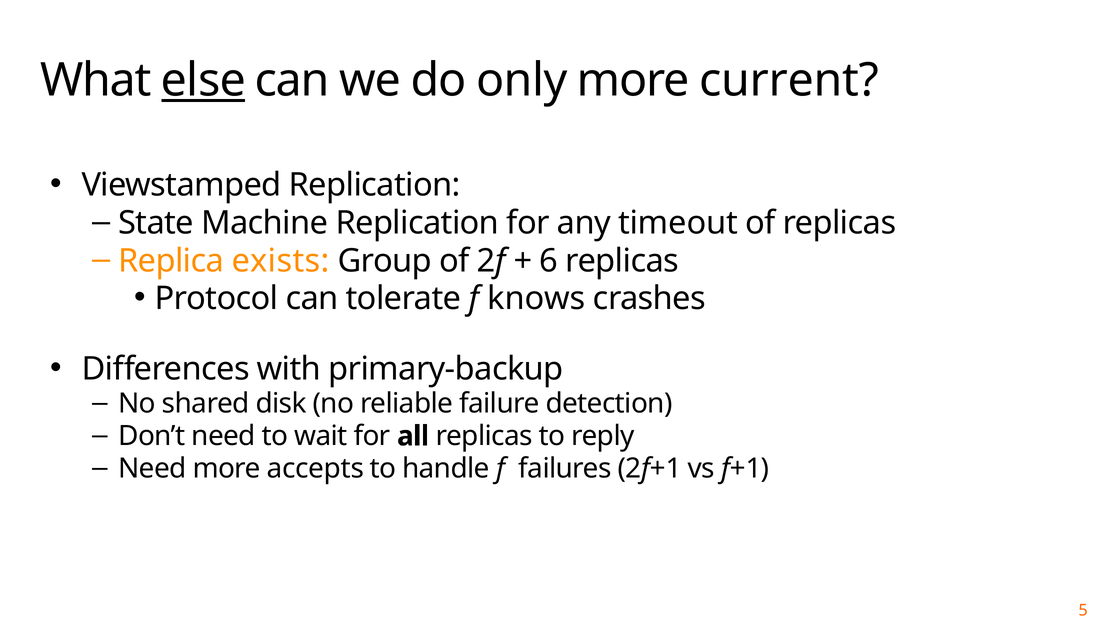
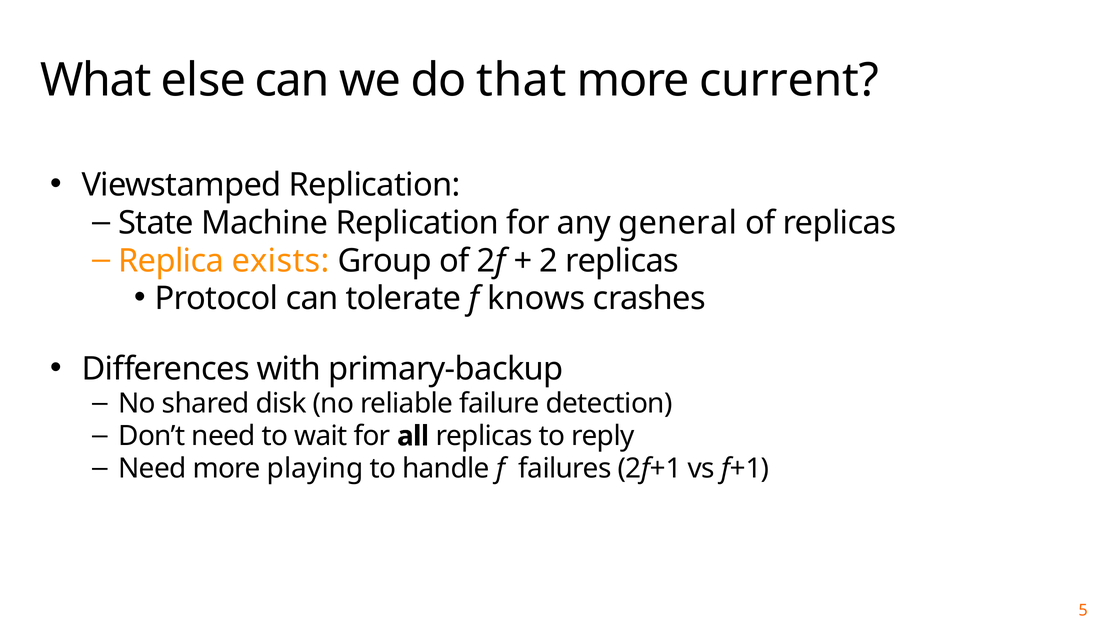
else underline: present -> none (203, 80)
only: only -> that (521, 80)
timeout: timeout -> general (678, 223)
6: 6 -> 2 (549, 261)
accepts: accepts -> playing (315, 469)
